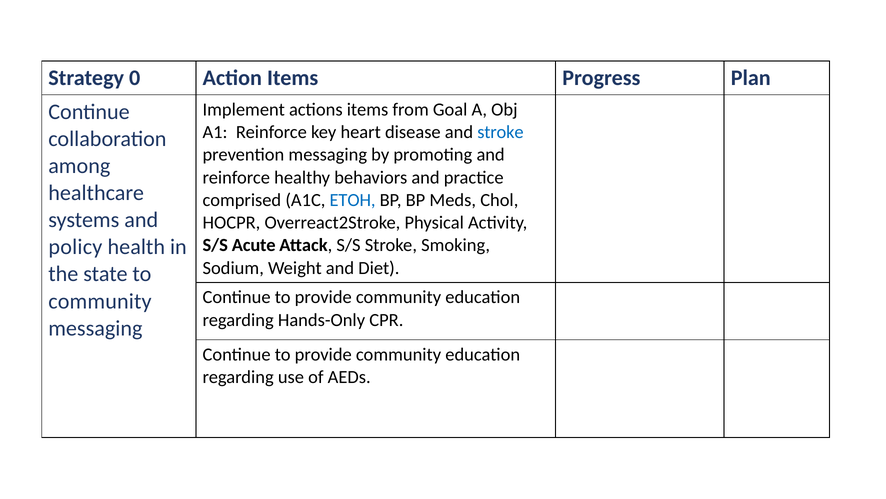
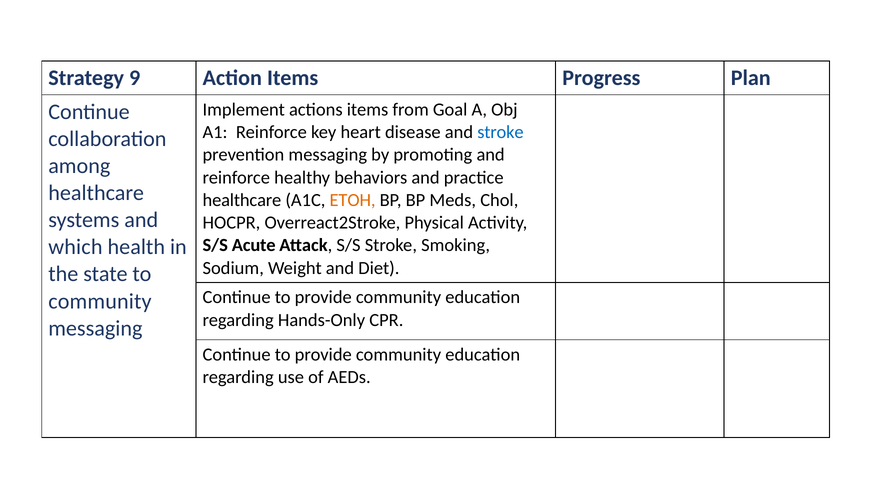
0: 0 -> 9 (135, 78)
comprised: comprised -> healthcare (242, 200)
ETOH colour: blue -> orange (353, 200)
policy: policy -> which (75, 247)
